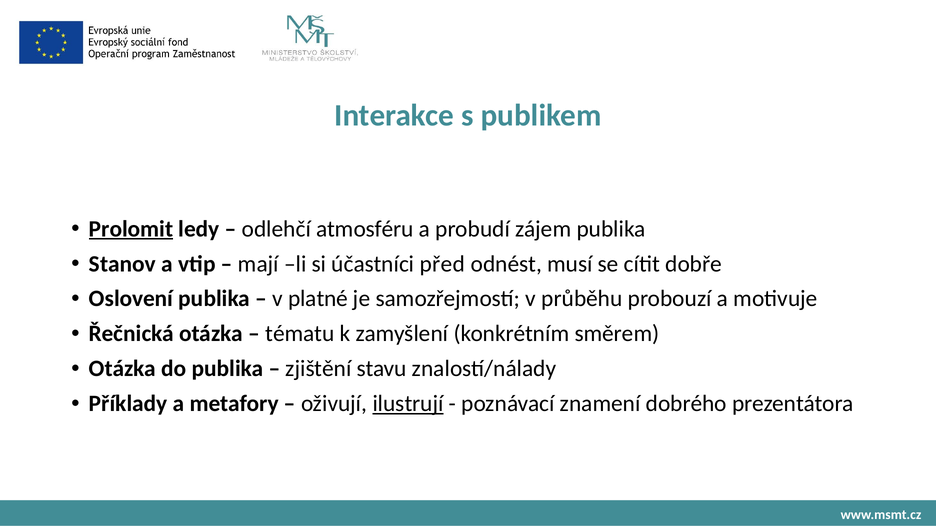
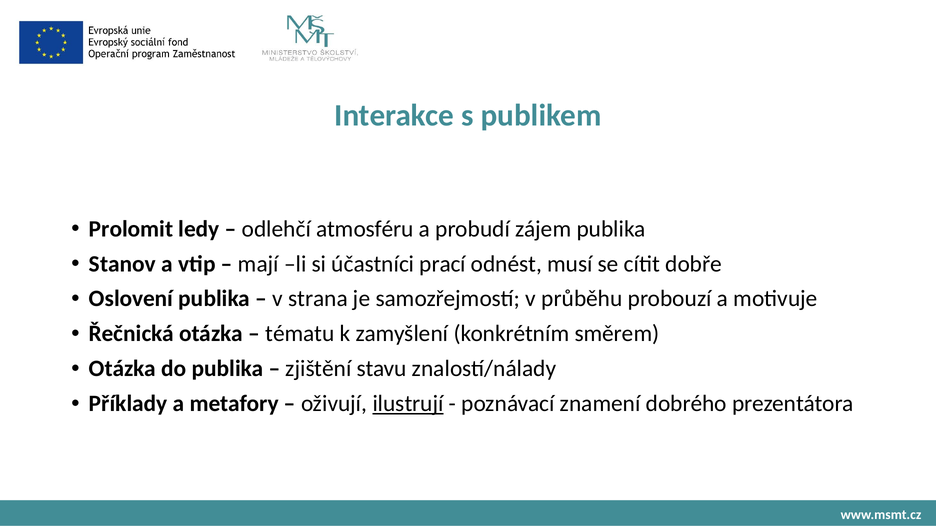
Prolomit underline: present -> none (131, 229)
před: před -> prací (443, 264)
platné: platné -> strana (318, 299)
